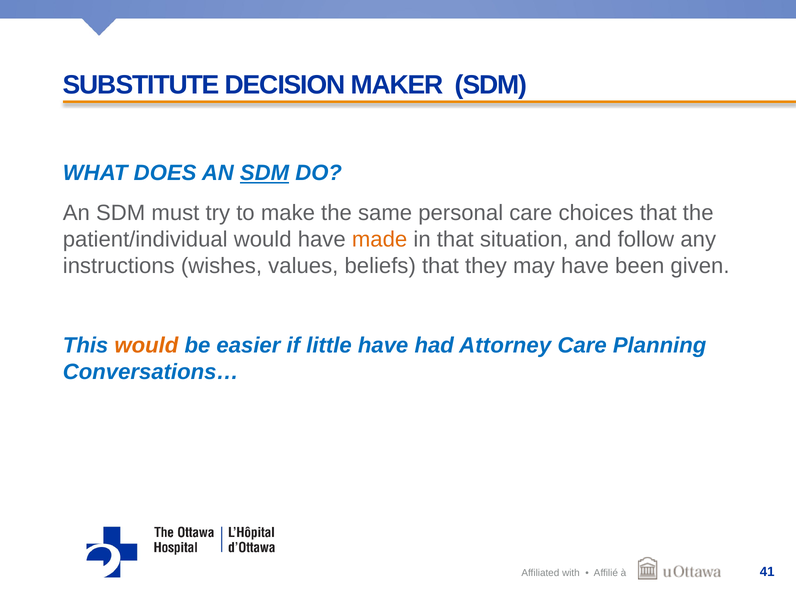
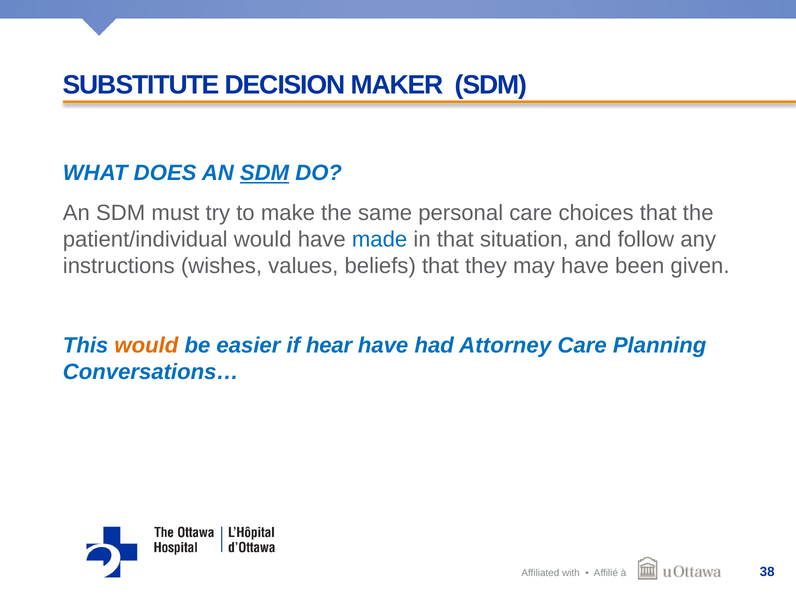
made colour: orange -> blue (380, 239)
little: little -> hear (329, 345)
41: 41 -> 38 (767, 572)
